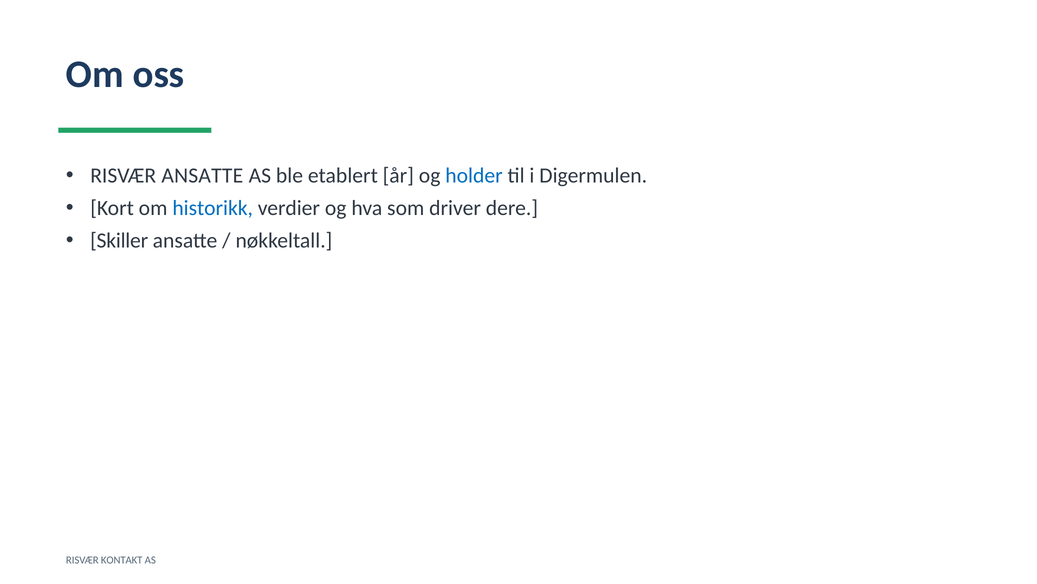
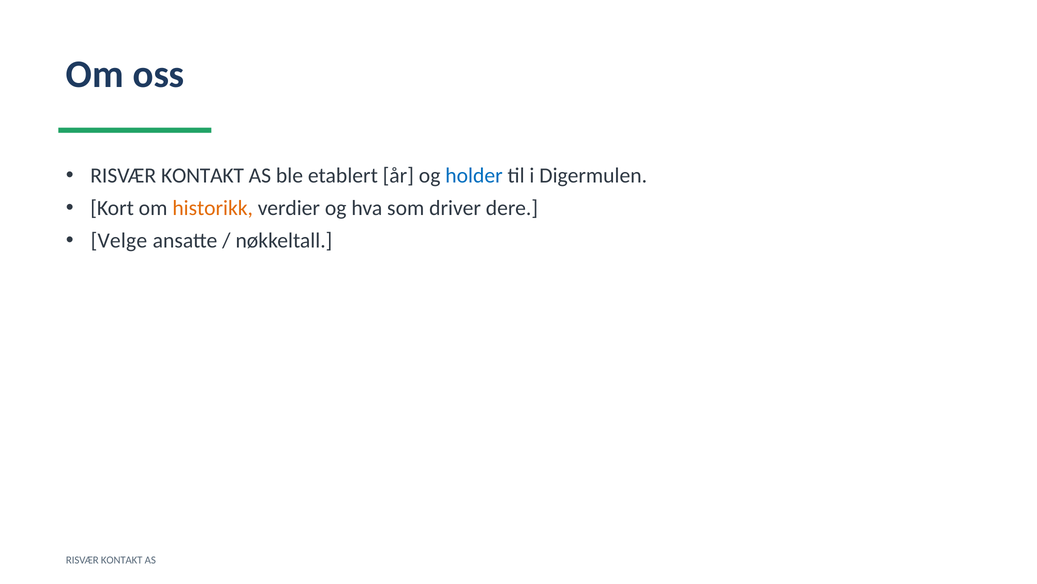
ANSATTE: ANSATTE -> KONTAKT (203, 176)
historikk colour: blue -> orange (213, 208)
Skiller: Skiller -> Velge (119, 240)
